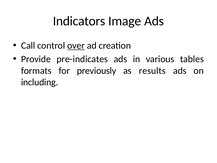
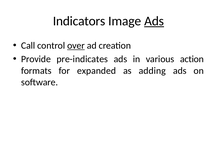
Ads underline: none -> present (154, 21)
tables: tables -> action (192, 59)
previously: previously -> expanded (97, 71)
results: results -> adding (152, 71)
including: including -> software (40, 82)
